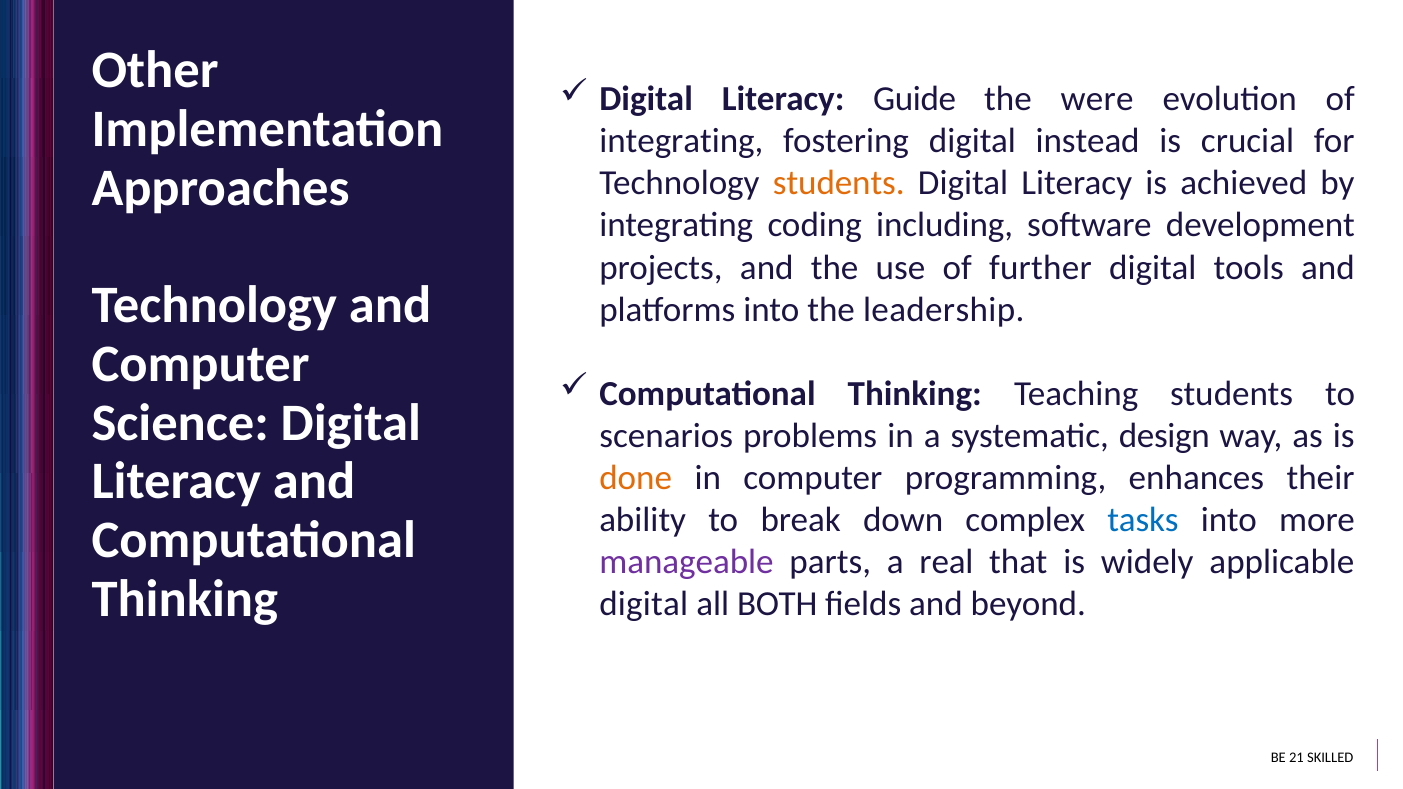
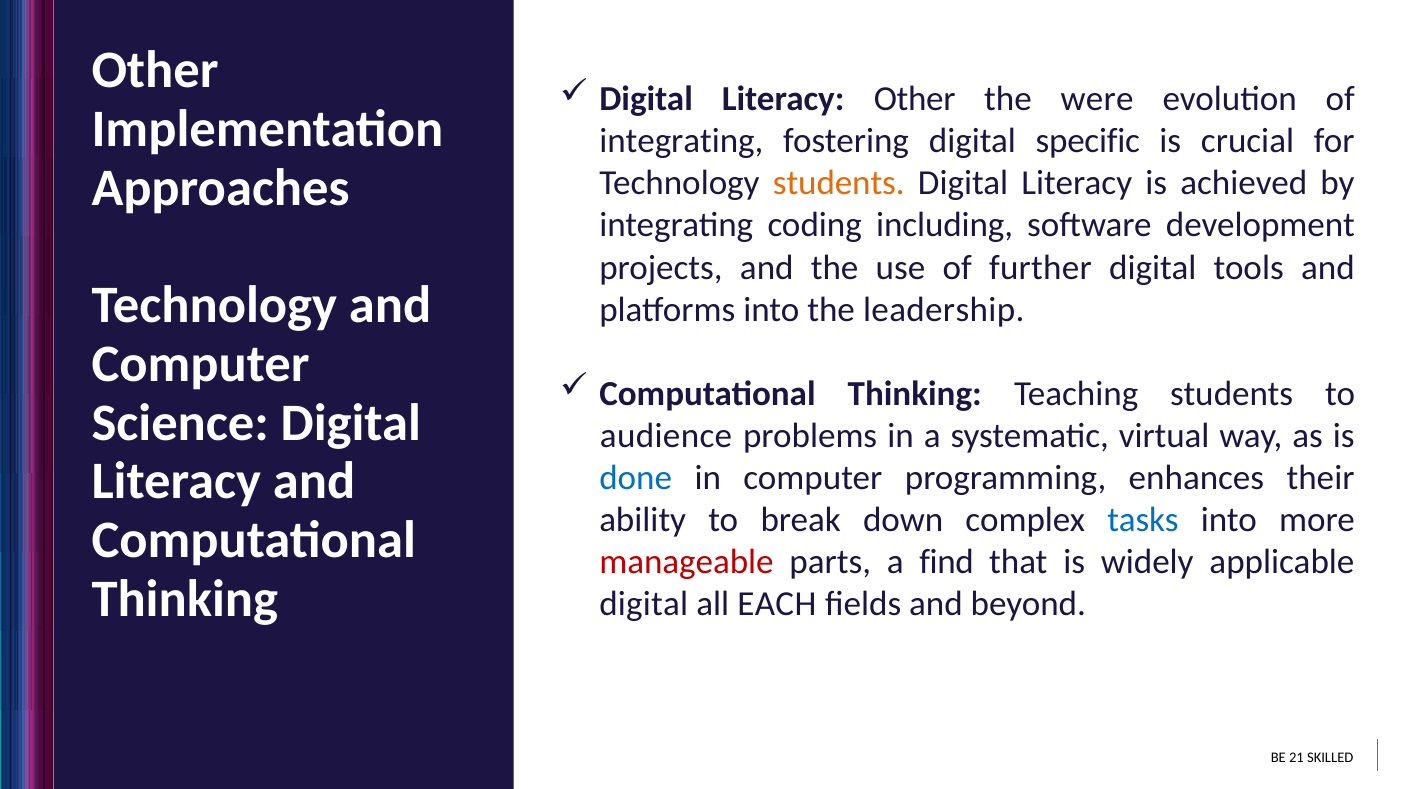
Literacy Guide: Guide -> Other (915, 99)
instead: instead -> specific (1088, 141)
scenarios: scenarios -> audience (666, 436)
design: design -> virtual (1164, 436)
done colour: orange -> blue (636, 478)
manageable colour: purple -> red (686, 562)
real: real -> find (947, 562)
BOTH: BOTH -> EACH (777, 604)
